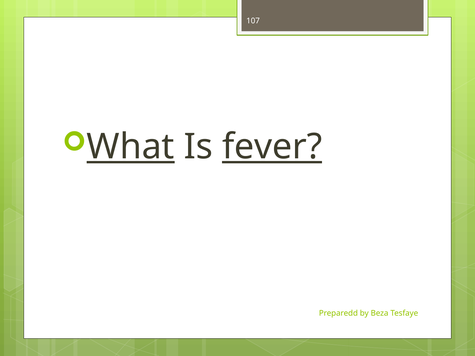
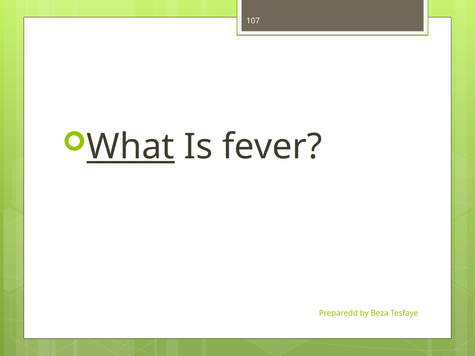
fever underline: present -> none (272, 147)
